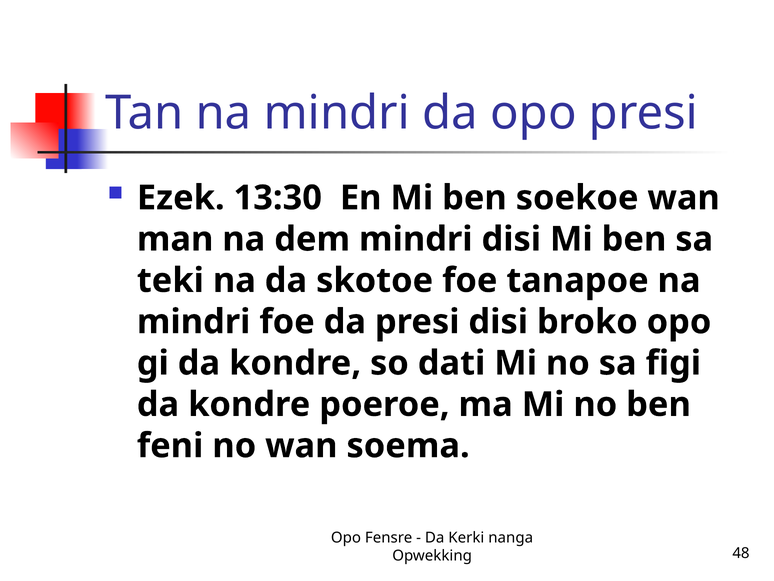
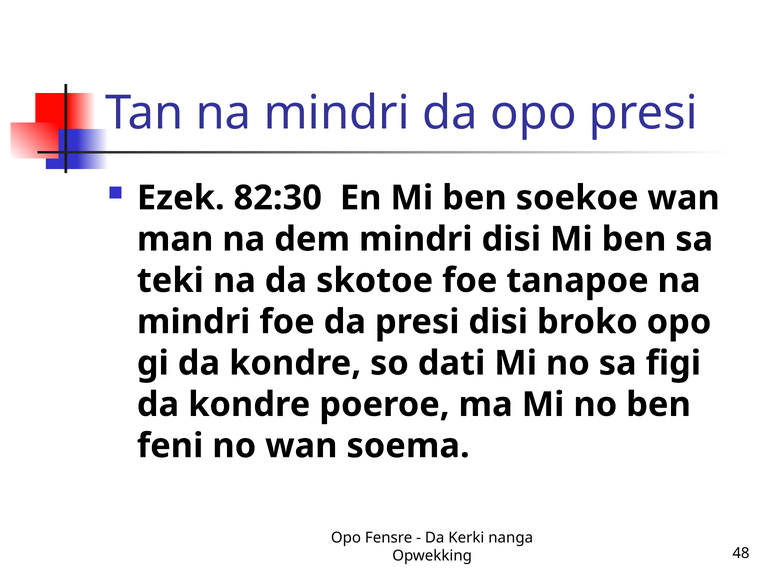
13:30: 13:30 -> 82:30 (278, 198)
